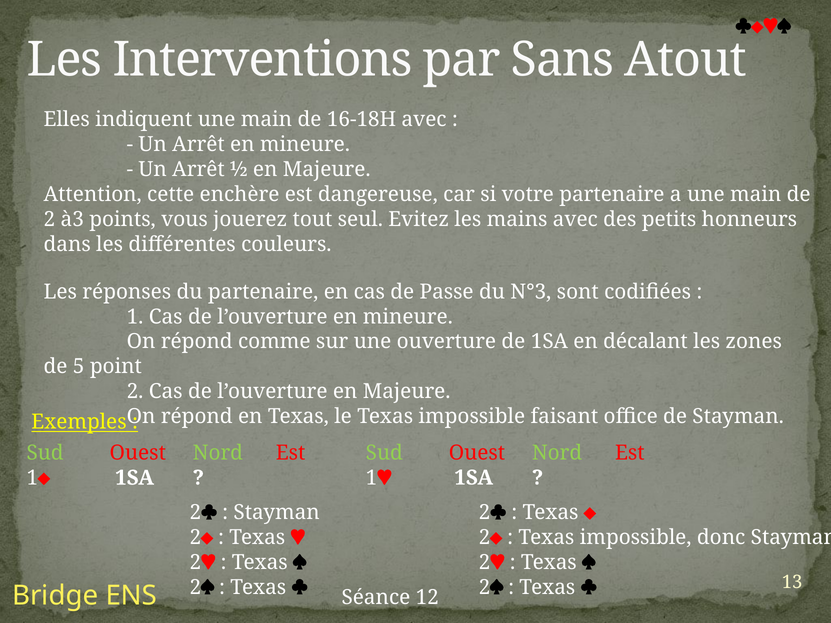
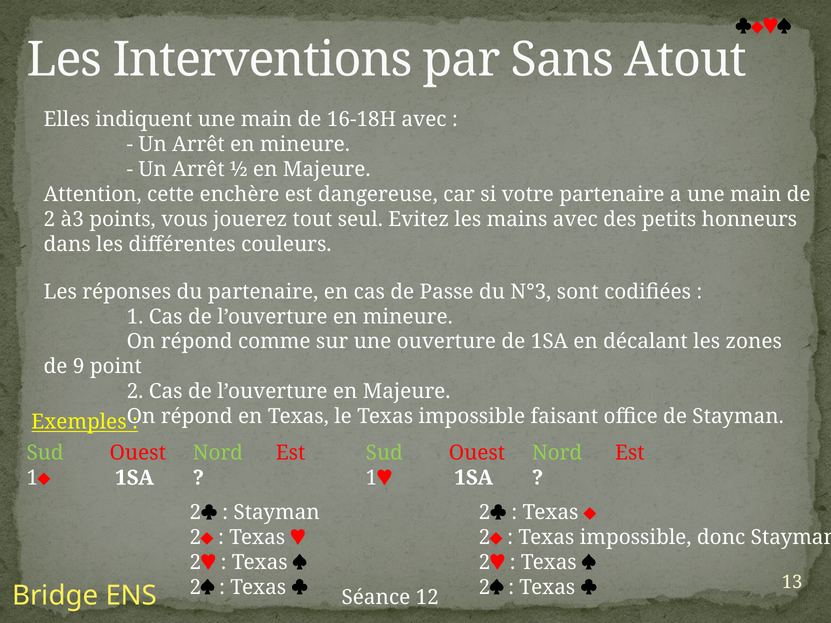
5: 5 -> 9 (79, 367)
